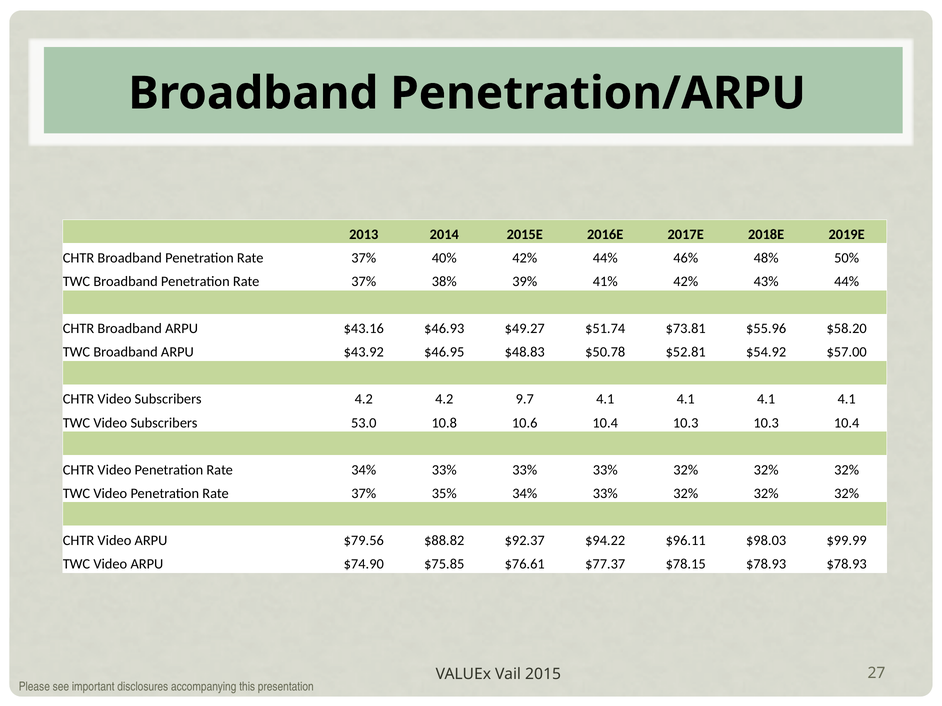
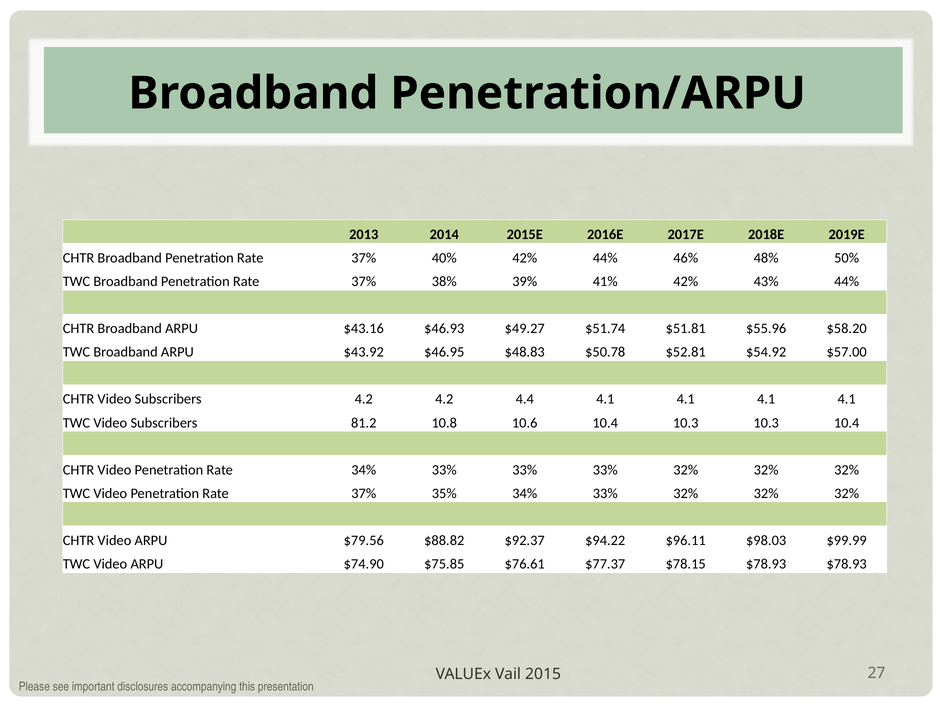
$73.81: $73.81 -> $51.81 (686, 329)
9.7: 9.7 -> 4.4 (525, 400)
53.0: 53.0 -> 81.2 (364, 423)
